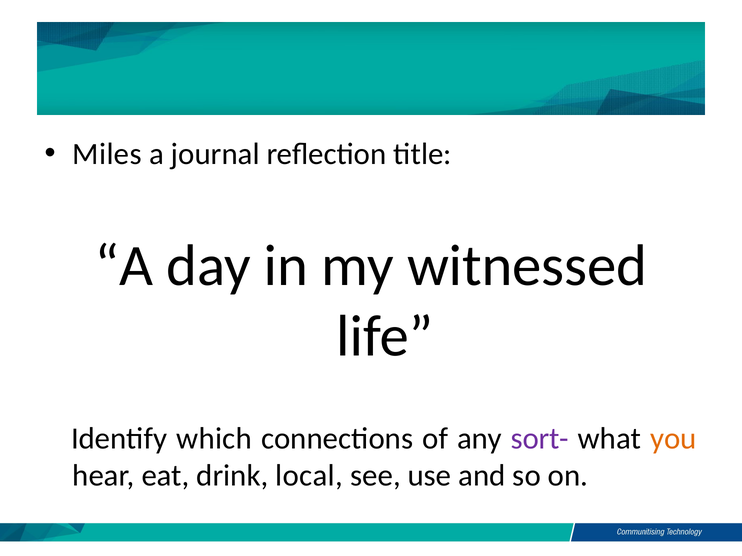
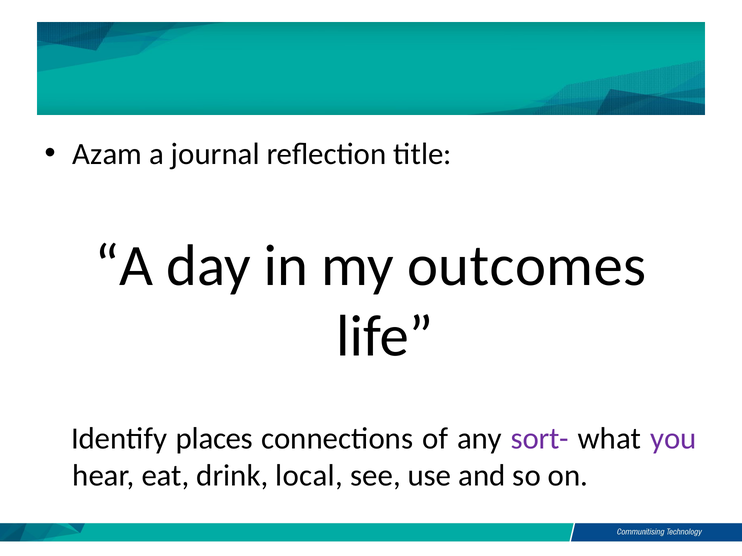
Miles: Miles -> Azam (107, 154)
witnessed: witnessed -> outcomes (527, 266)
which: which -> places (214, 439)
you colour: orange -> purple (673, 439)
